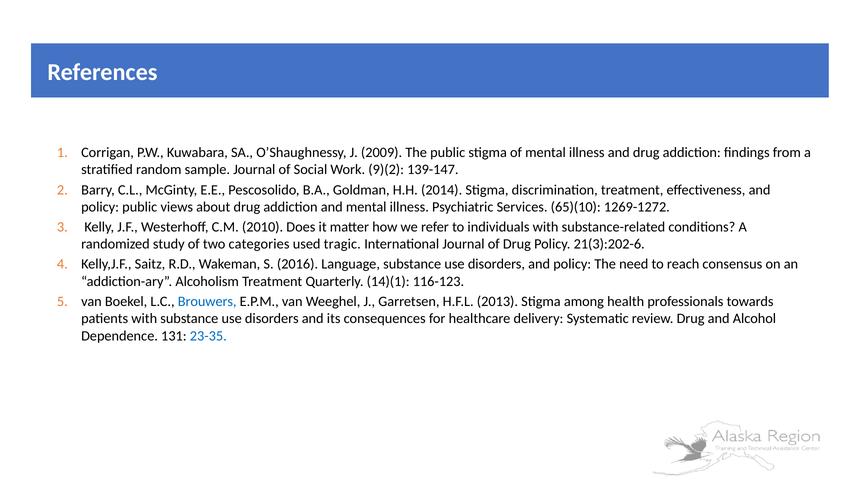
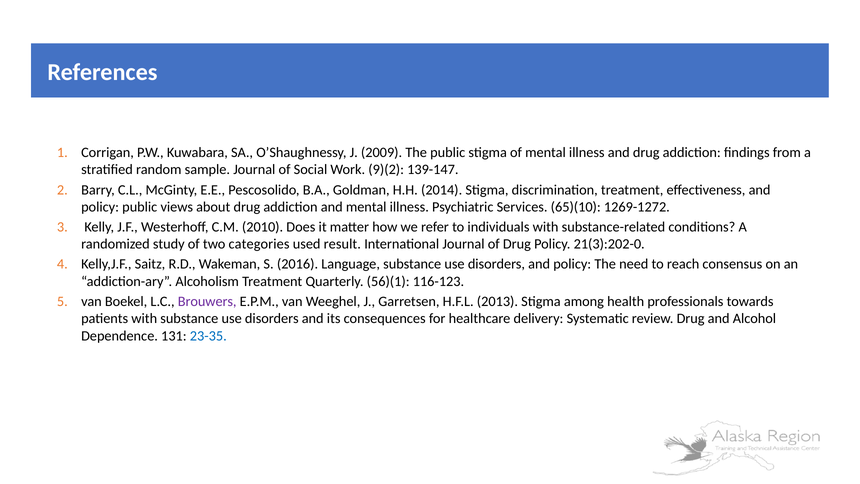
tragic: tragic -> result (342, 244)
21(3):202-6: 21(3):202-6 -> 21(3):202-0 (609, 244)
14)(1: 14)(1 -> 56)(1 (388, 281)
Brouwers colour: blue -> purple (207, 301)
